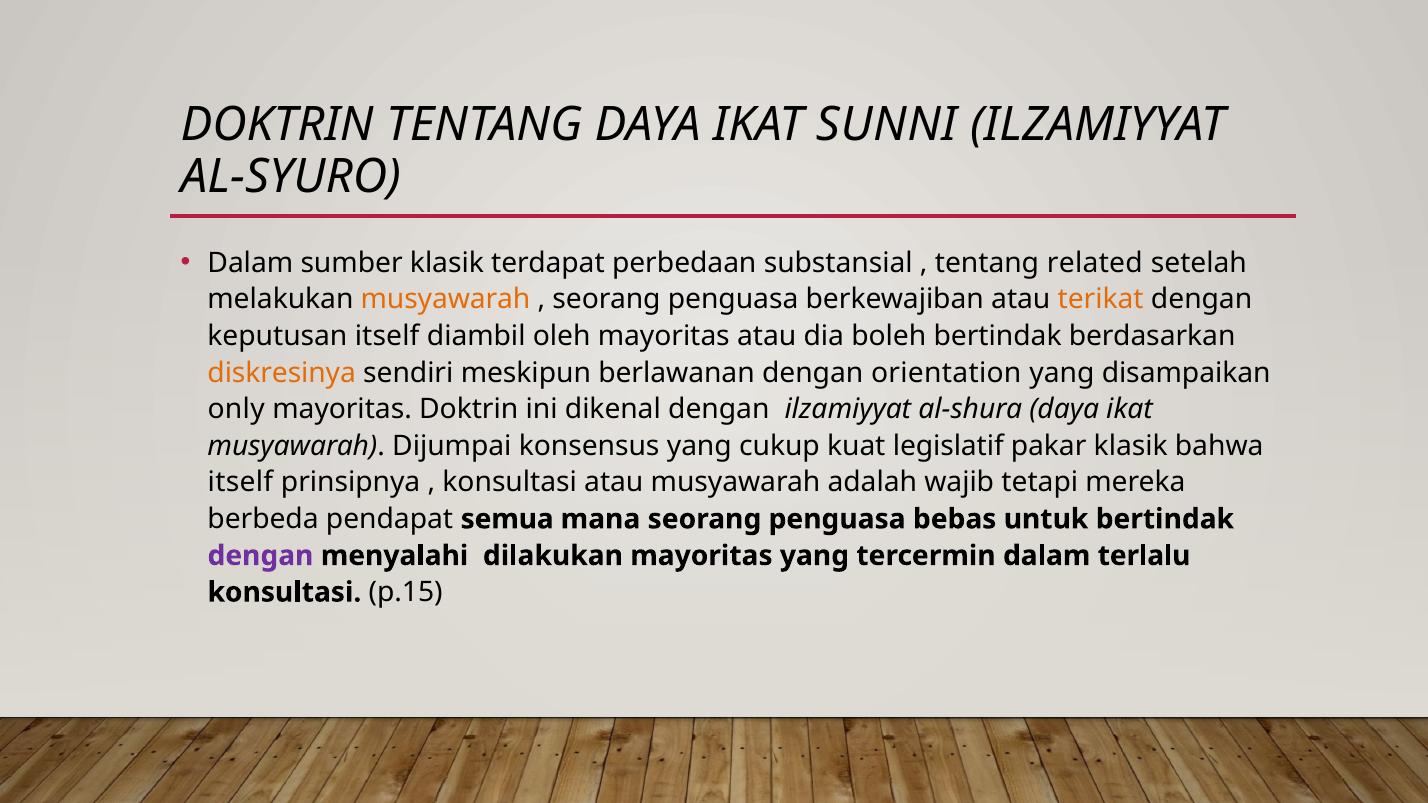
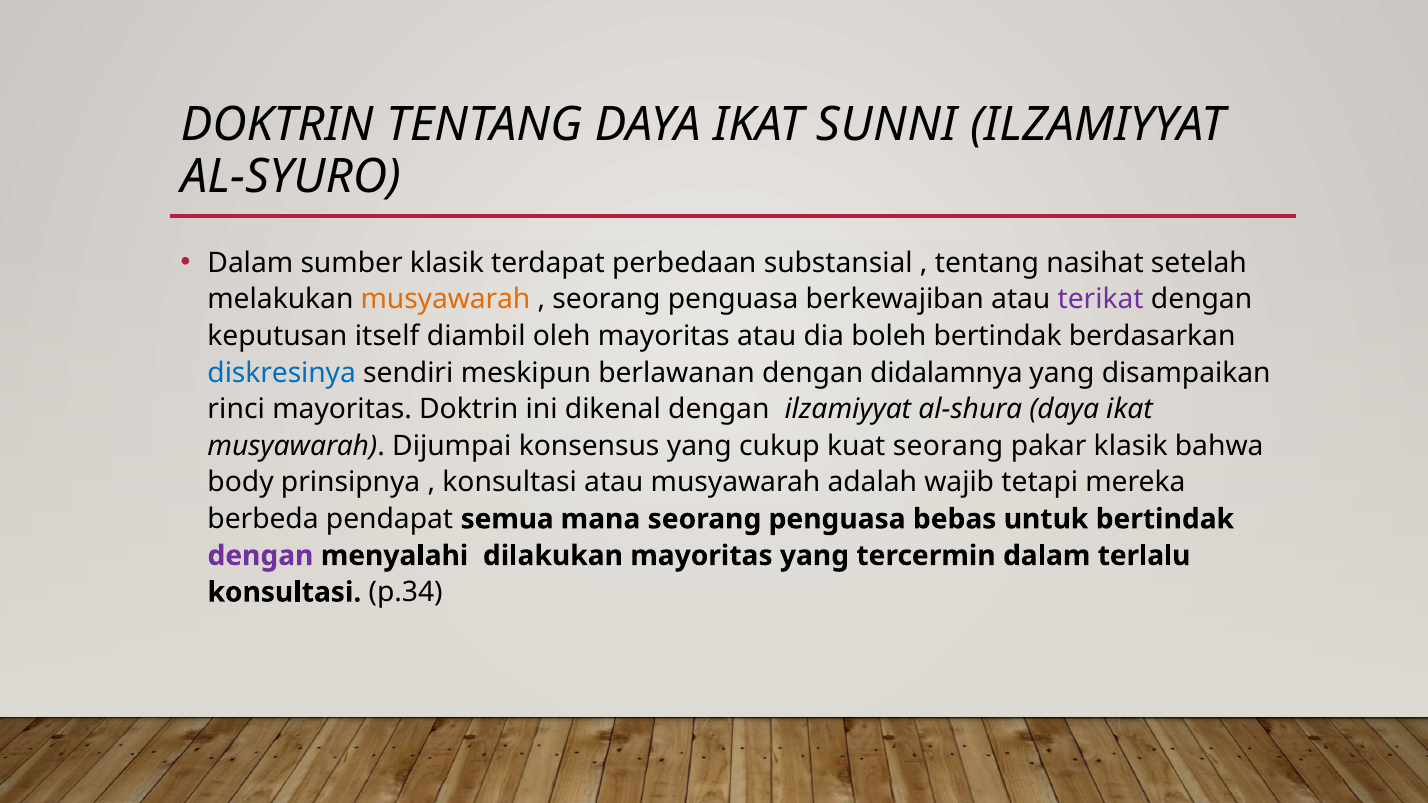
related: related -> nasihat (1095, 263)
terikat colour: orange -> purple (1101, 300)
diskresinya colour: orange -> blue (282, 373)
orientation: orientation -> didalamnya (947, 373)
only: only -> rinci (236, 409)
kuat legislatif: legislatif -> seorang (948, 446)
itself: itself -> body (241, 483)
p.15: p.15 -> p.34 (406, 592)
